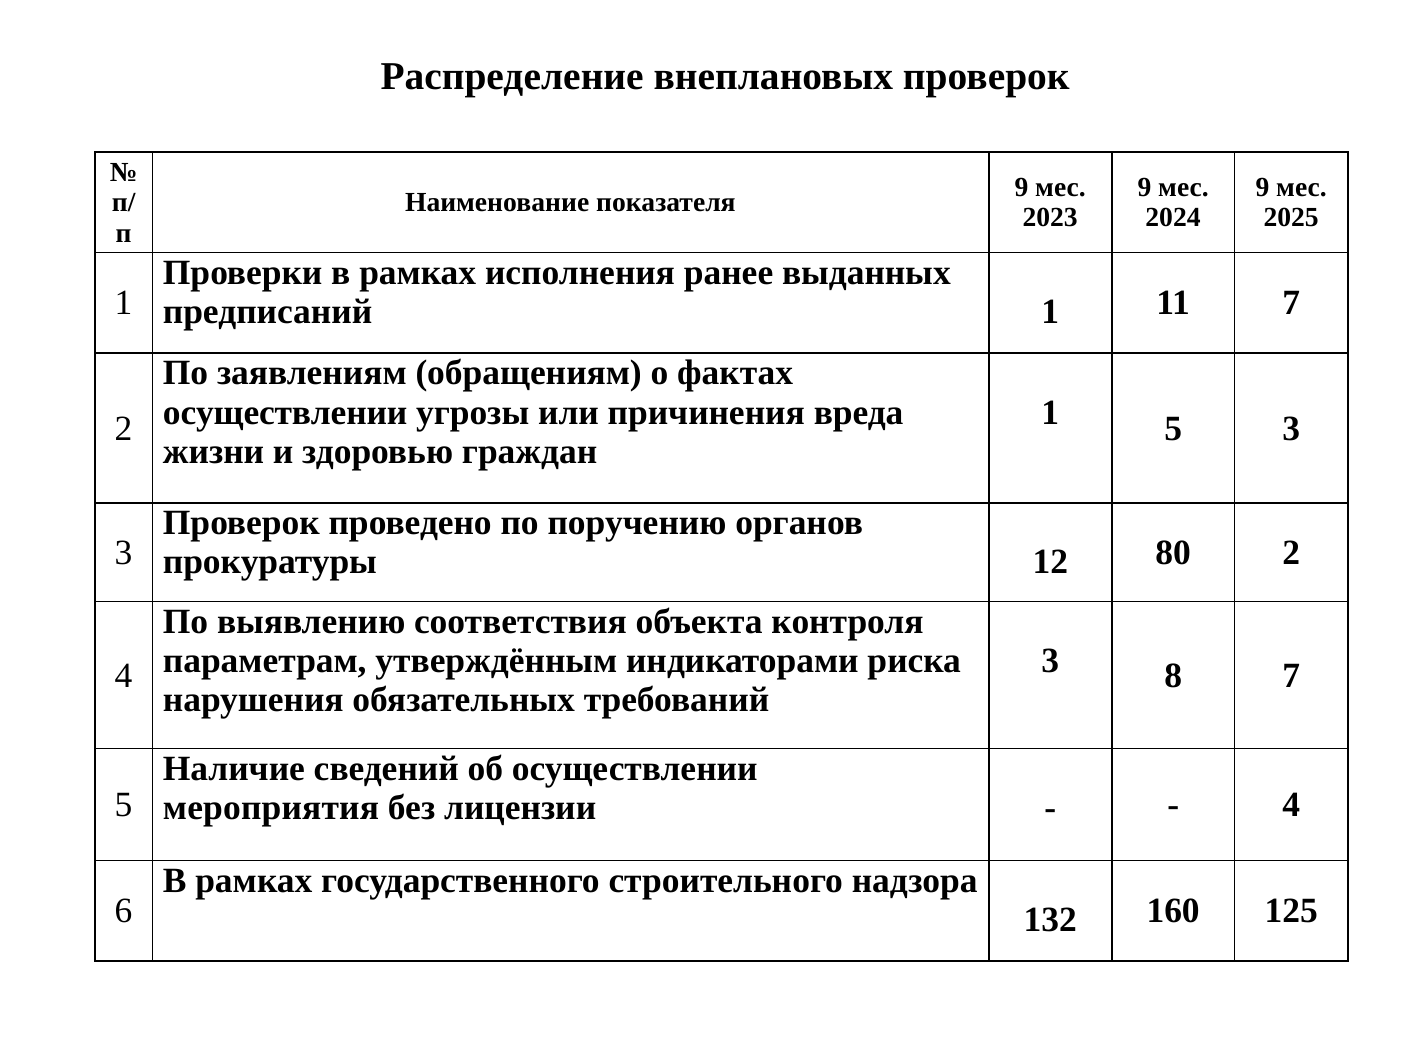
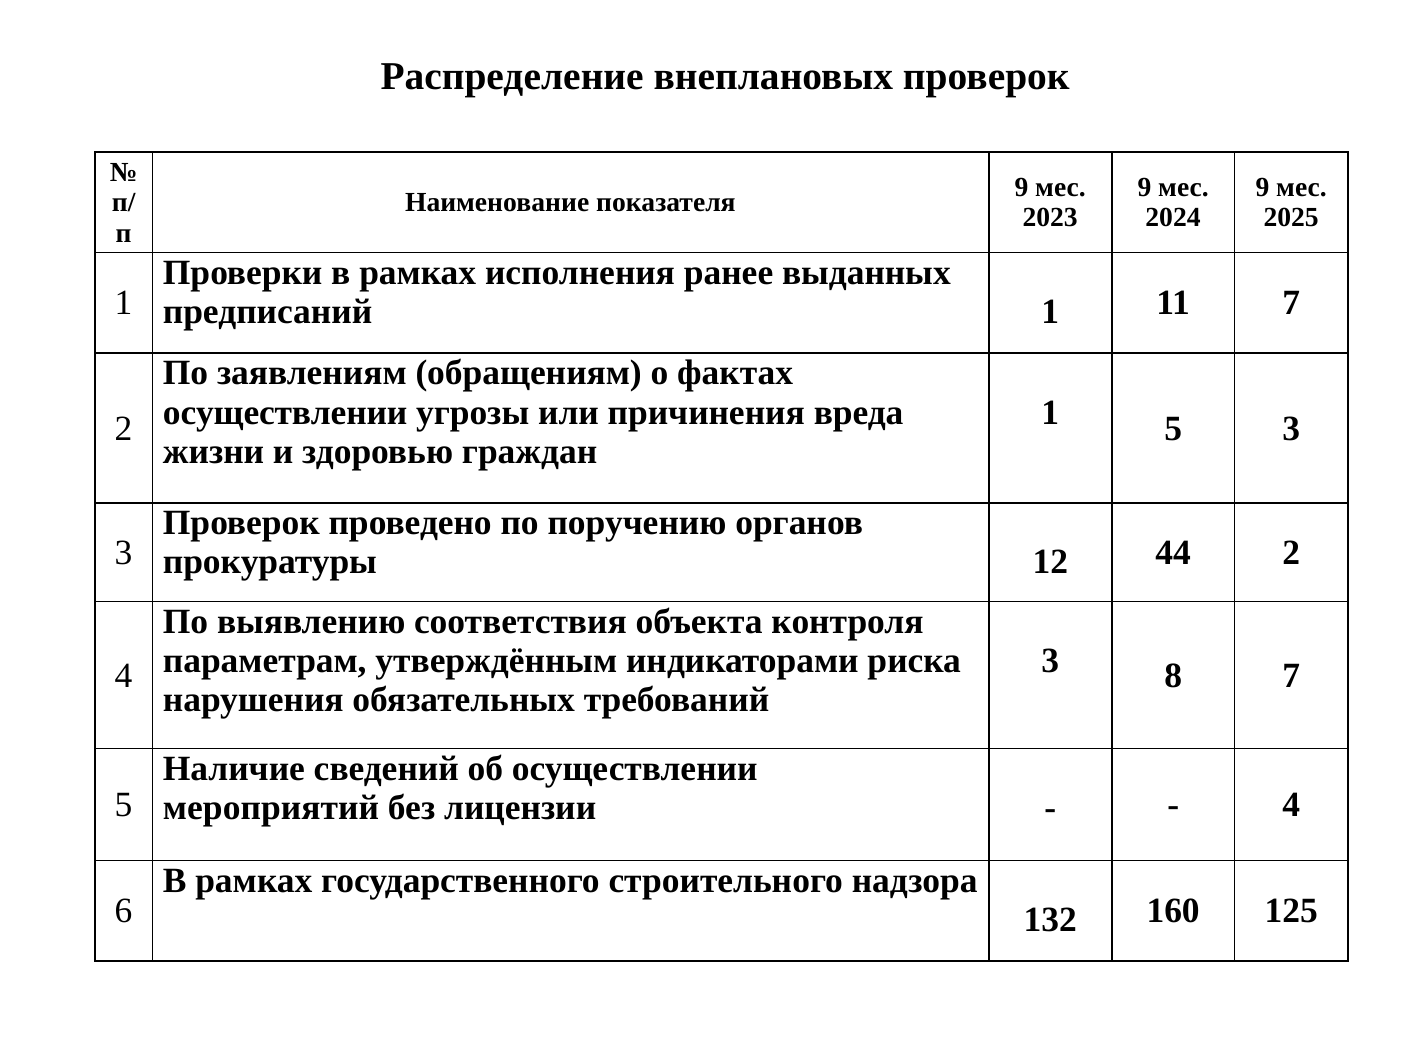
80: 80 -> 44 (1173, 553)
мероприятия: мероприятия -> мероприятий (271, 808)
